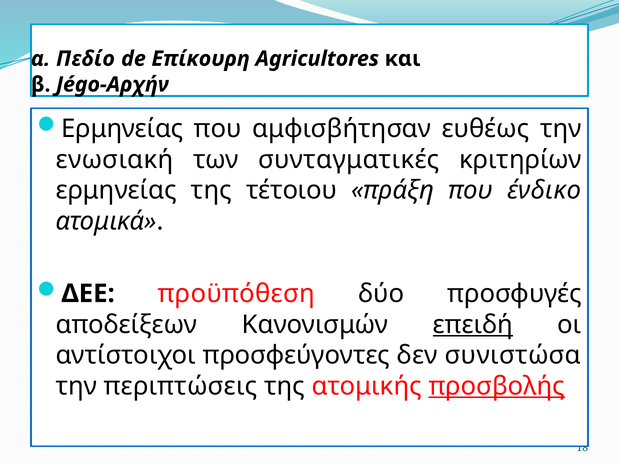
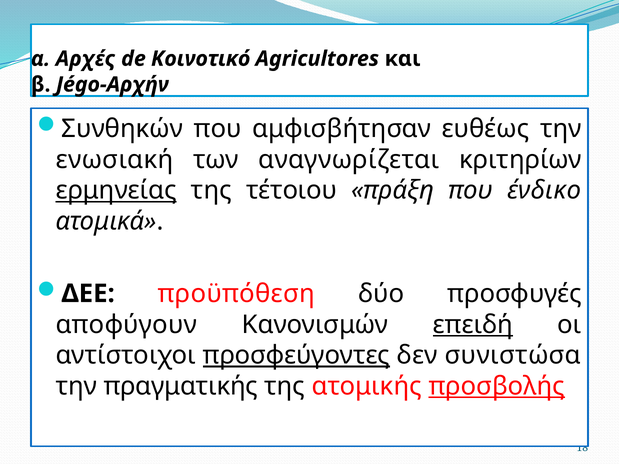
Πεδίο: Πεδίο -> Αρχές (86, 59)
Επίκουρη: Επίκουρη -> Κοινοτικό (201, 59)
Ερμηνείας: Ερμηνείας -> Συνθηκών (122, 129)
συνταγματικές: συνταγματικές -> αναγνωρίζεται (349, 160)
ερμηνείας underline: none -> present (116, 191)
αποδείξεων: αποδείξεων -> αποφύγουν (126, 325)
προσφεύγοντες underline: none -> present (296, 356)
περιπτώσεις: περιπτώσεις -> πραγματικής (181, 387)
